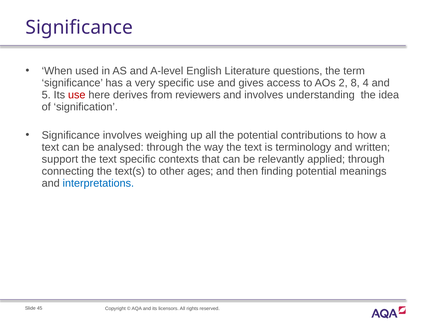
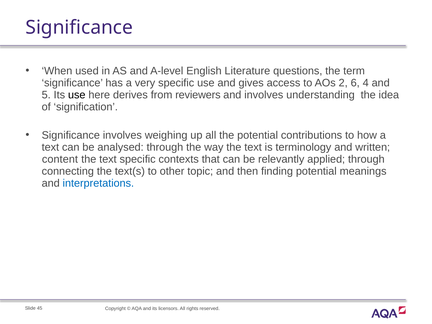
8: 8 -> 6 (355, 83)
use colour: red -> black (77, 95)
support: support -> content (60, 159)
ages: ages -> topic (200, 171)
